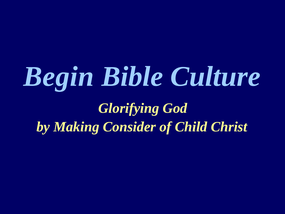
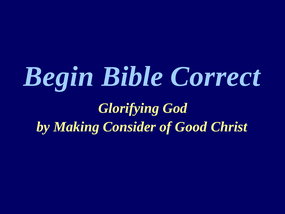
Culture: Culture -> Correct (215, 76)
Child: Child -> Good (191, 127)
